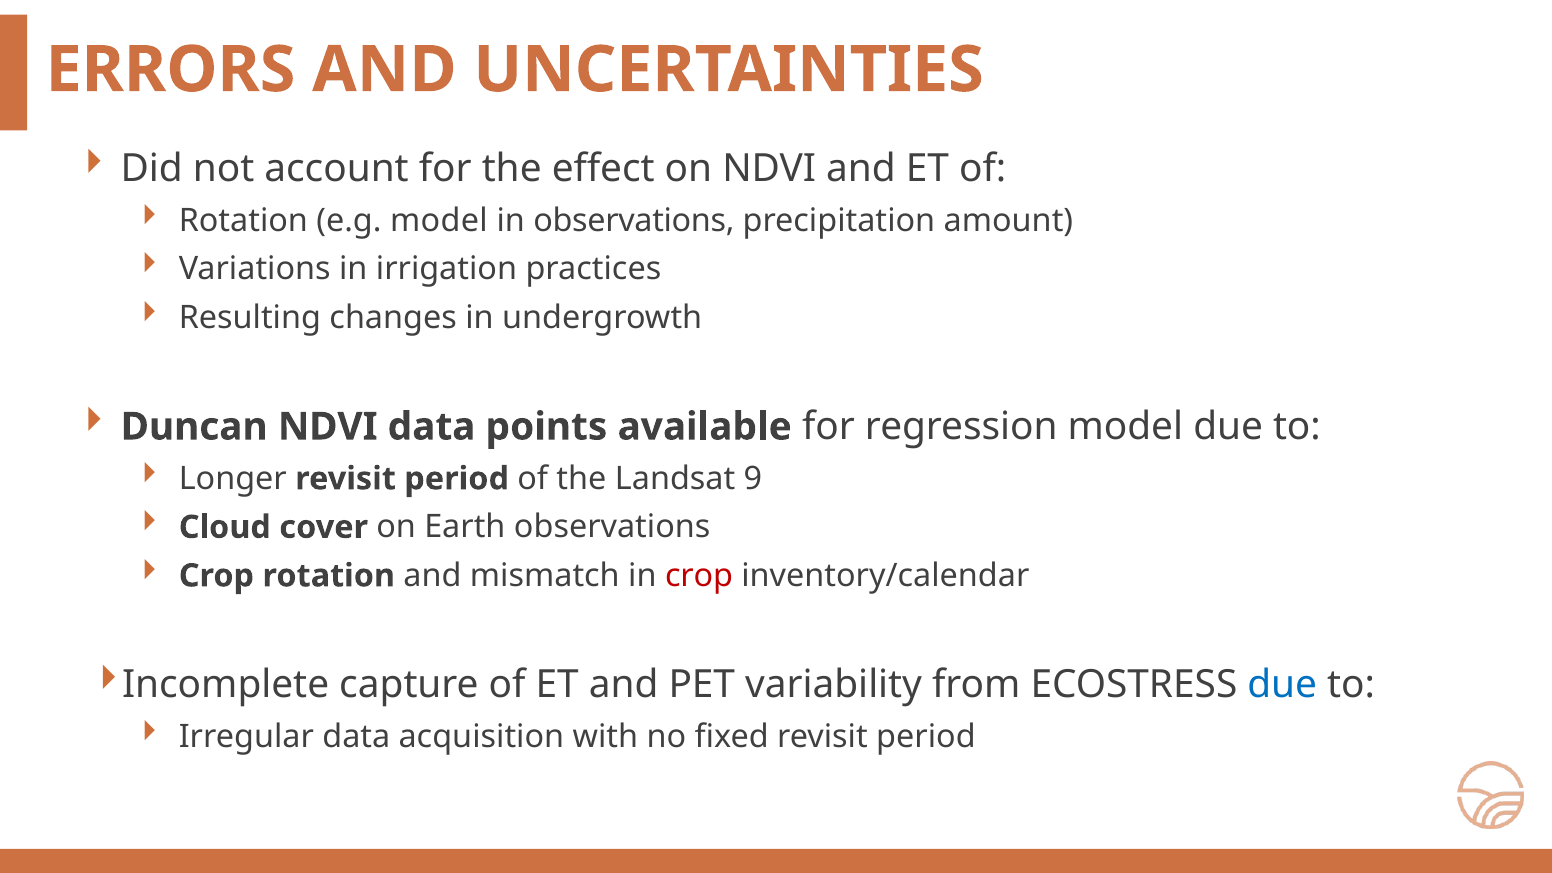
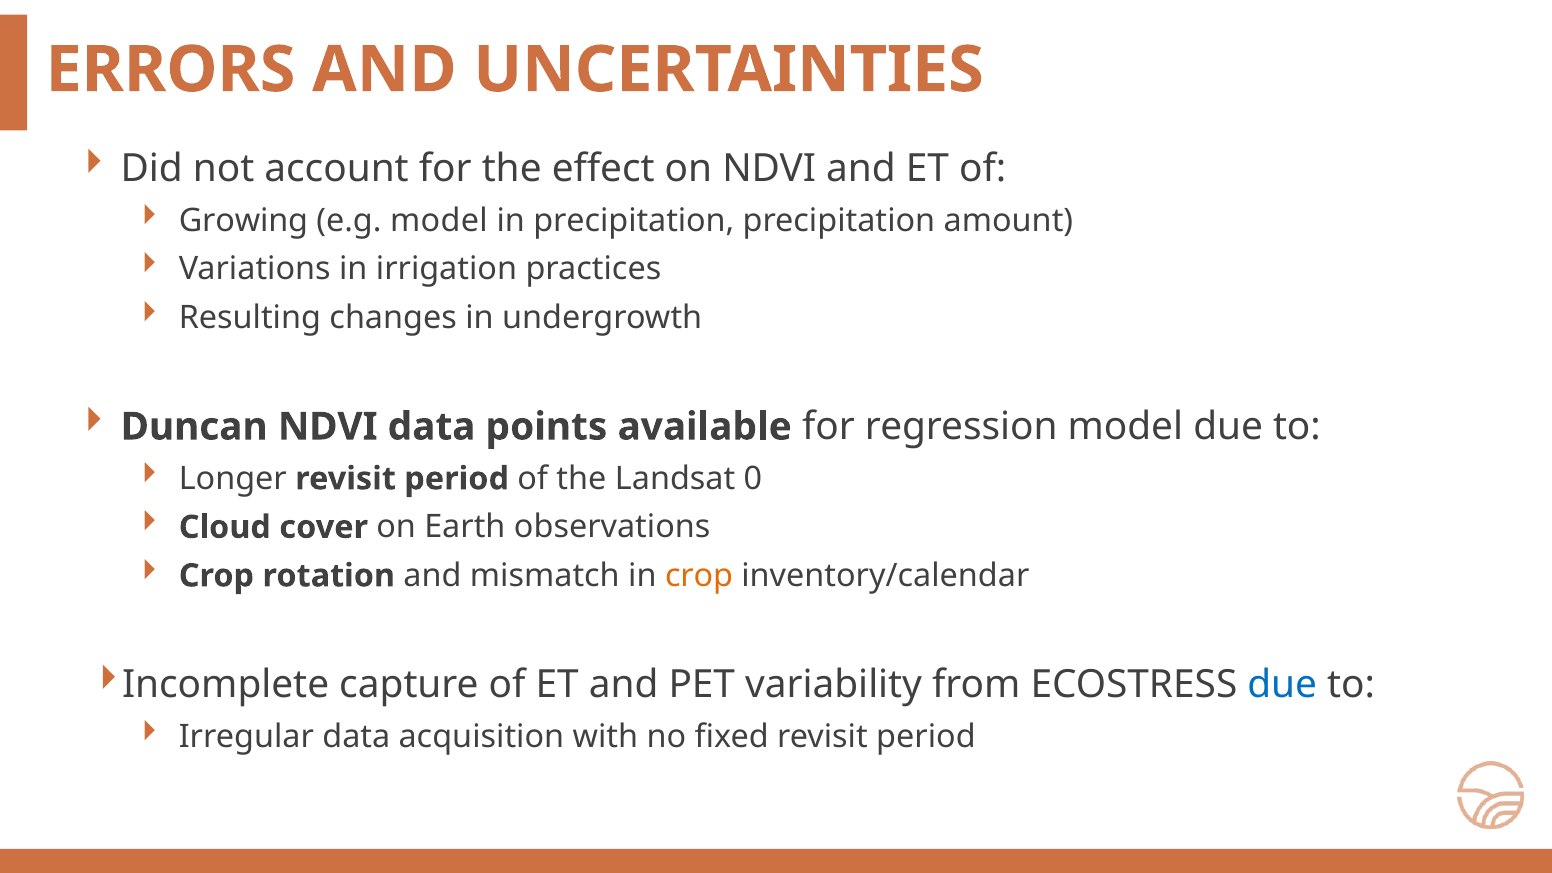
Rotation: Rotation -> Growing (243, 221)
in observations: observations -> precipitation (634, 221)
9: 9 -> 0 (753, 479)
crop colour: red -> orange (699, 576)
